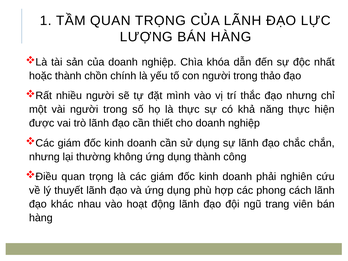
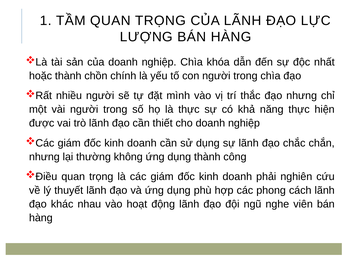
trong thảo: thảo -> chìa (270, 76)
trang: trang -> nghe (277, 204)
